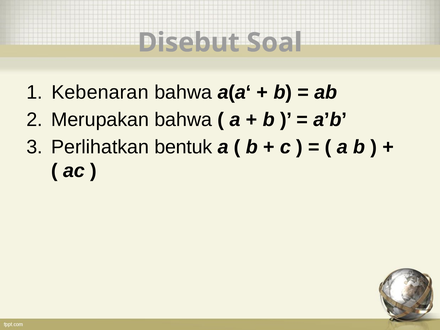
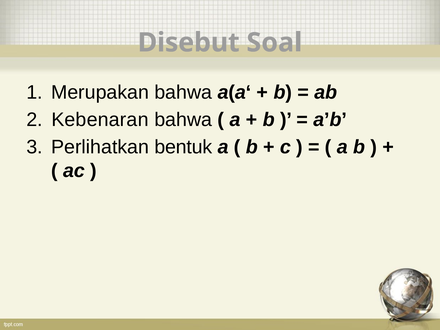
Kebenaran: Kebenaran -> Merupakan (100, 92)
Merupakan: Merupakan -> Kebenaran (100, 120)
